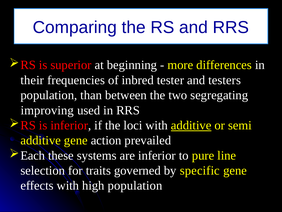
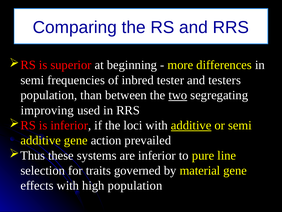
their: their -> semi (32, 80)
two underline: none -> present (178, 95)
Each: Each -> Thus (33, 155)
specific: specific -> material (200, 170)
